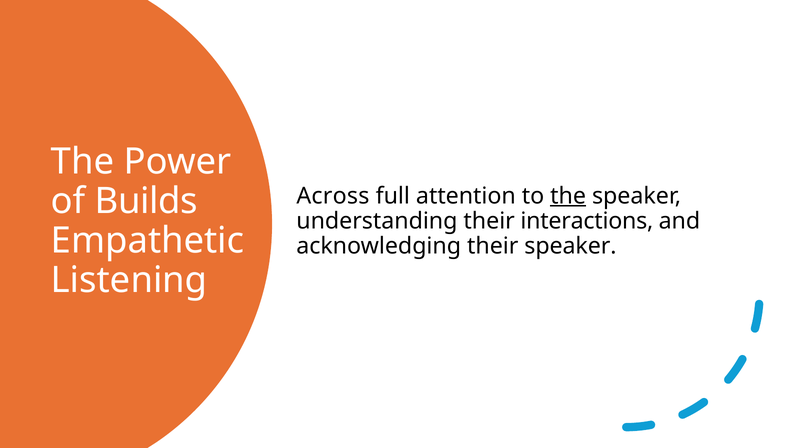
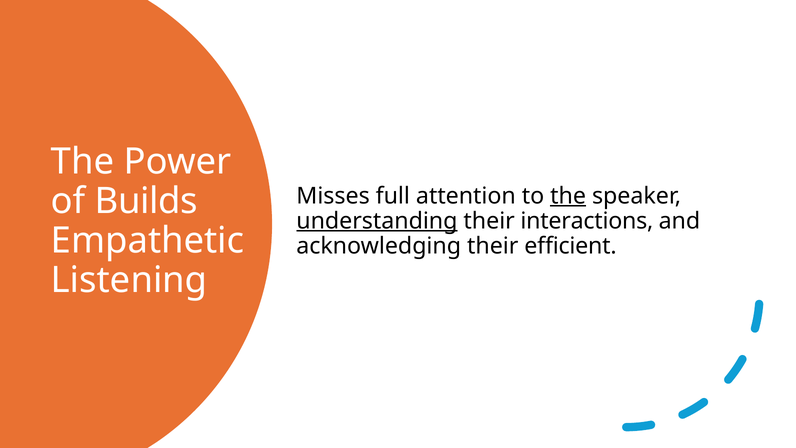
Across: Across -> Misses (333, 196)
understanding underline: none -> present (377, 221)
their speaker: speaker -> efficient (570, 246)
